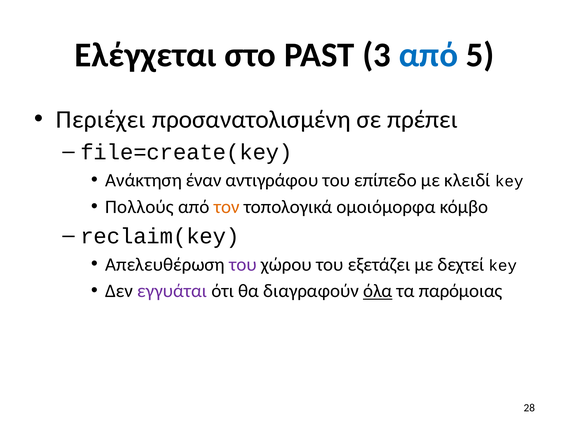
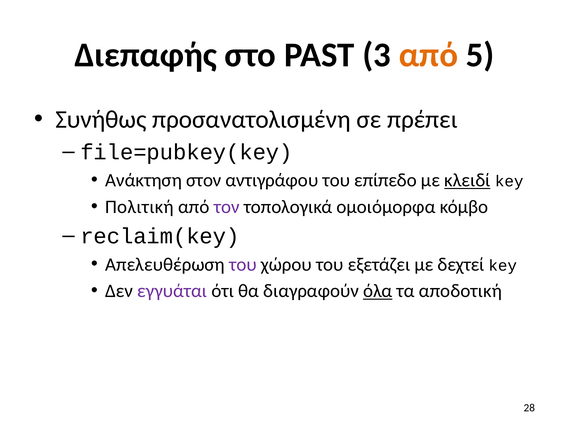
Ελέγχεται: Ελέγχεται -> Διεπαφής (146, 55)
από colour: blue -> orange (428, 55)
Περιέχει: Περιέχει -> Συνήθως (101, 119)
file=create(key: file=create(key -> file=pubkey(key (186, 152)
έναν: έναν -> στον (204, 180)
κλειδί underline: none -> present (467, 180)
Πολλούς: Πολλούς -> Πολιτική (140, 207)
τον colour: orange -> purple (227, 207)
παρόμοιας: παρόμοιας -> αποδοτική (460, 291)
